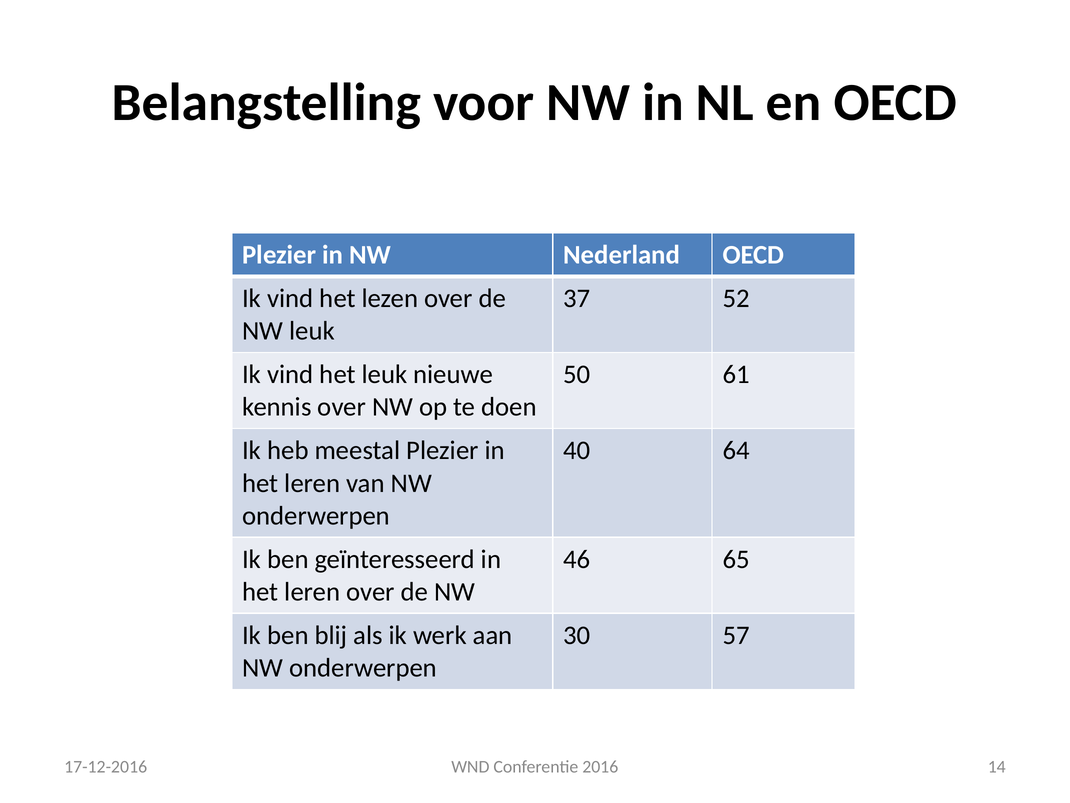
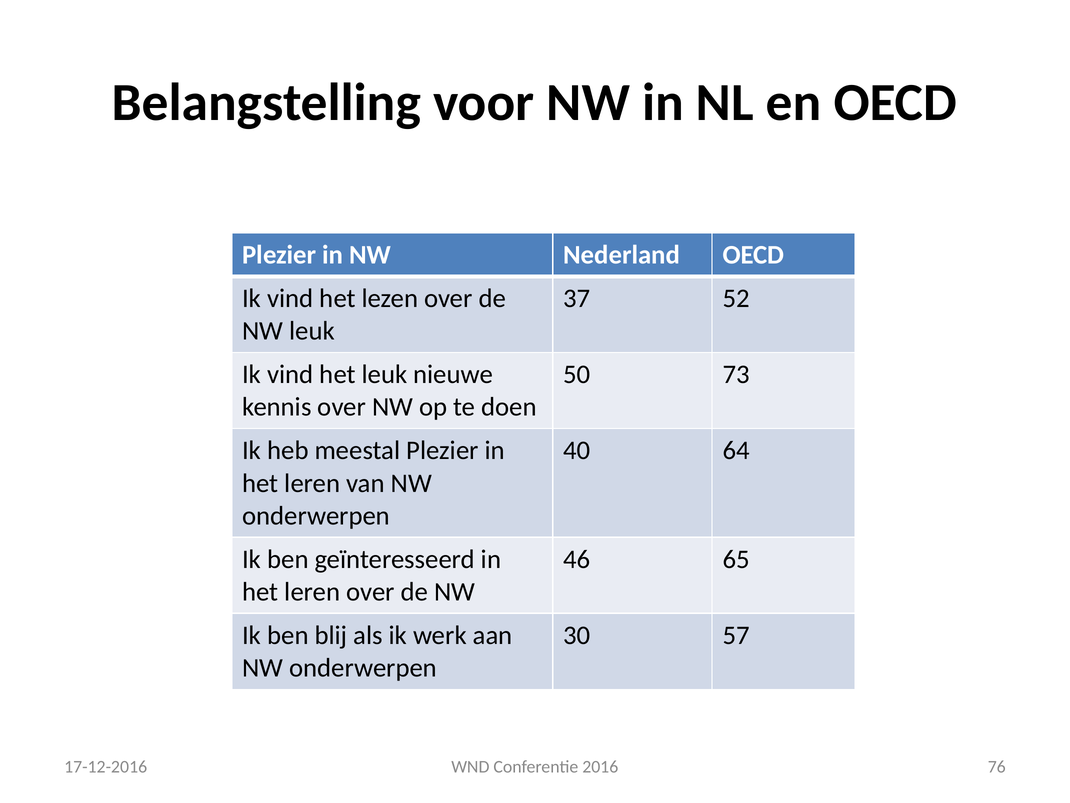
61: 61 -> 73 (736, 374)
14: 14 -> 76 (997, 766)
